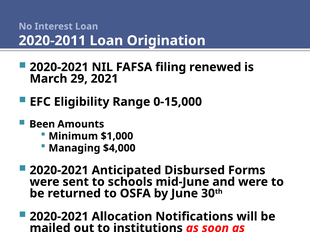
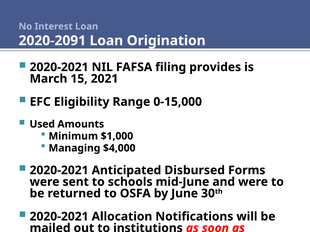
2020-2011: 2020-2011 -> 2020-2091 (52, 41)
renewed: renewed -> provides (215, 67)
29: 29 -> 15 (79, 79)
Been: Been -> Used (42, 124)
